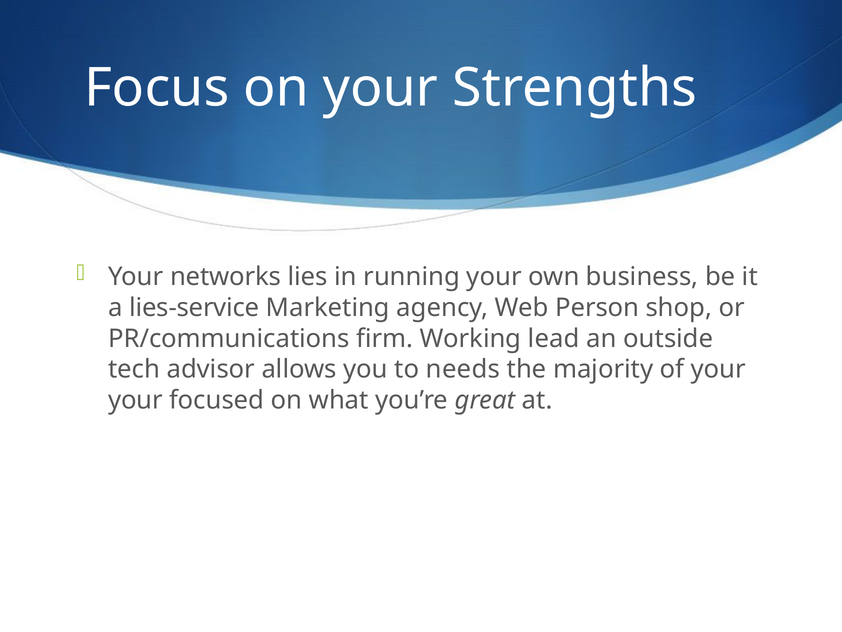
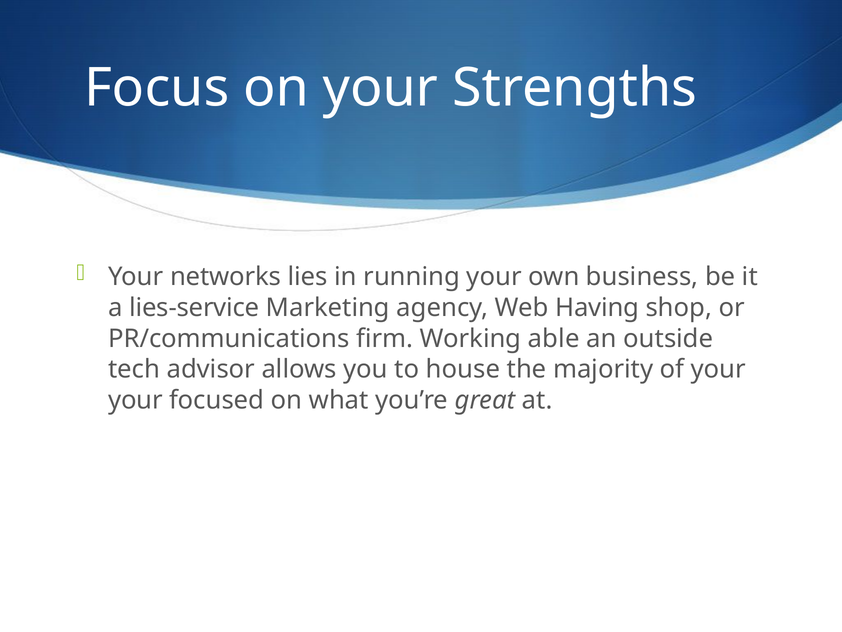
Person: Person -> Having (597, 307)
lead: lead -> able (554, 338)
needs: needs -> house (463, 369)
